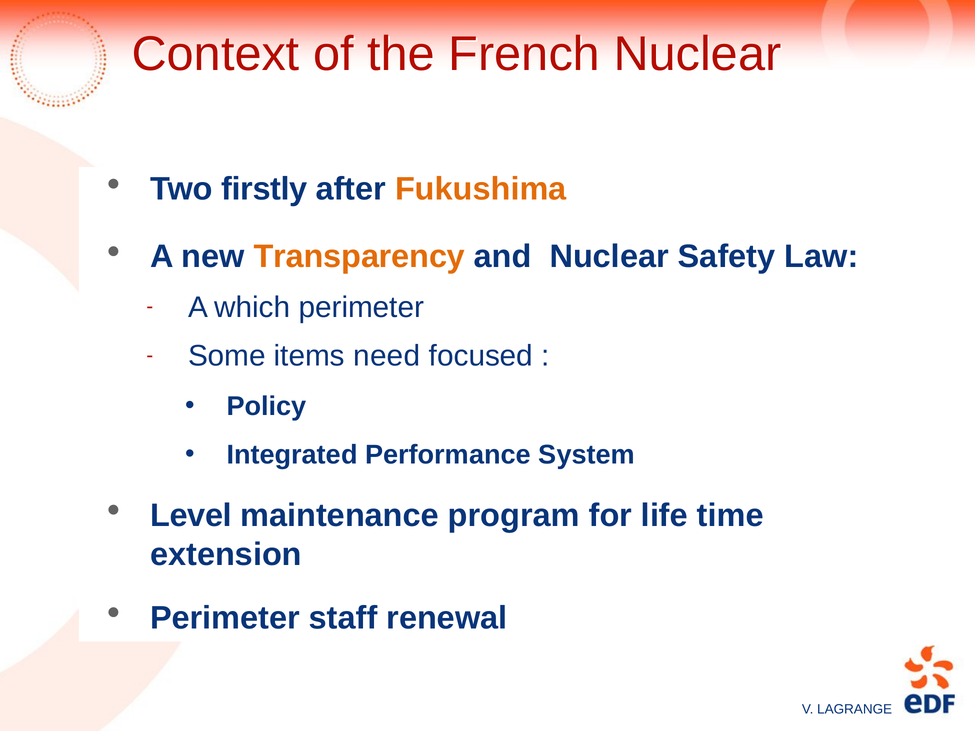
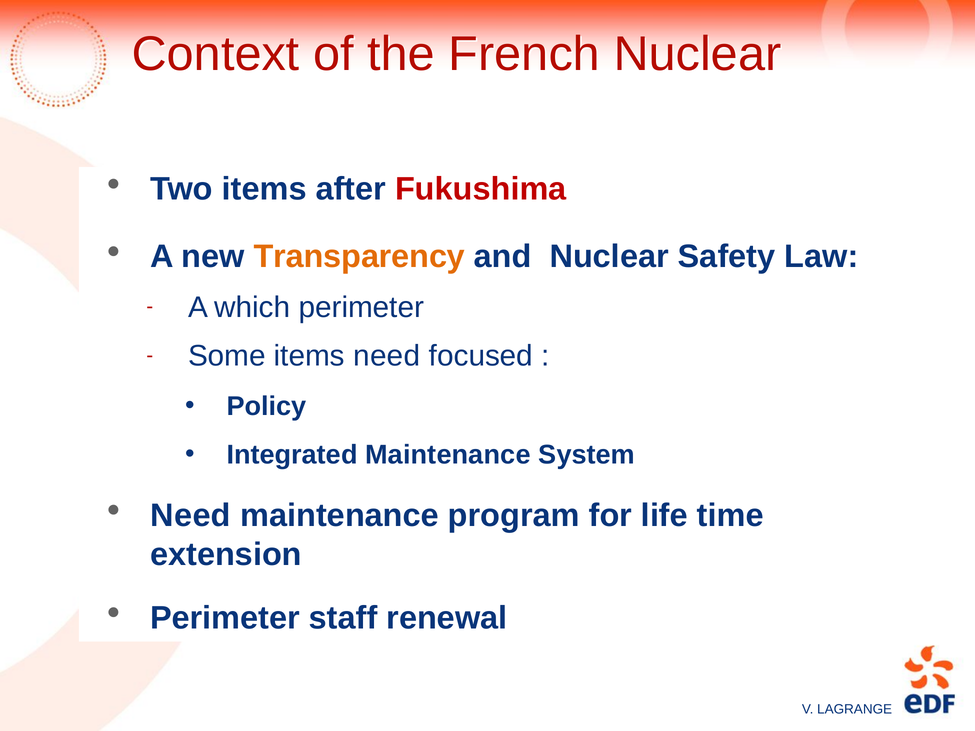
Two firstly: firstly -> items (264, 189)
Fukushima colour: orange -> red (481, 189)
Integrated Performance: Performance -> Maintenance (448, 455)
Level: Level -> Need (191, 516)
